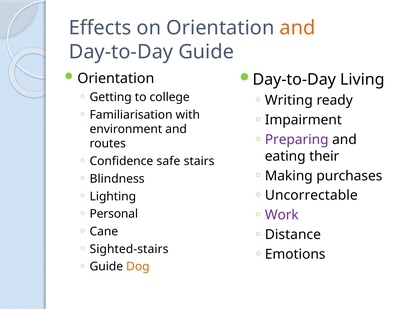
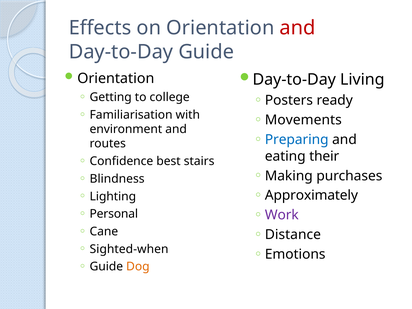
and colour: orange -> red (298, 28)
Writing: Writing -> Posters (289, 100)
Impairment: Impairment -> Movements (303, 120)
Preparing colour: purple -> blue (297, 140)
safe: safe -> best (169, 161)
Uncorrectable: Uncorrectable -> Approximately (311, 195)
Sighted-stairs: Sighted-stairs -> Sighted-when (129, 249)
